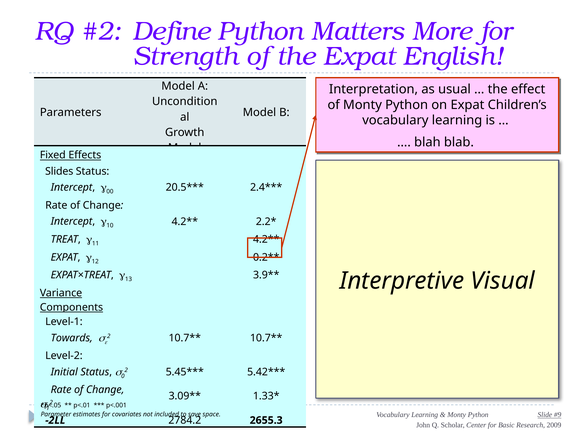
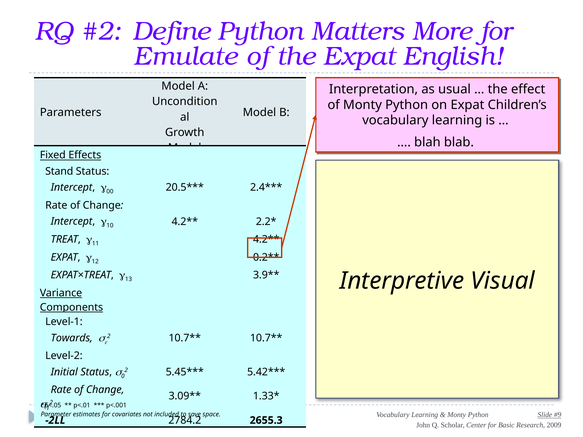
Strength: Strength -> Emulate (186, 56)
Slides: Slides -> Stand (59, 171)
